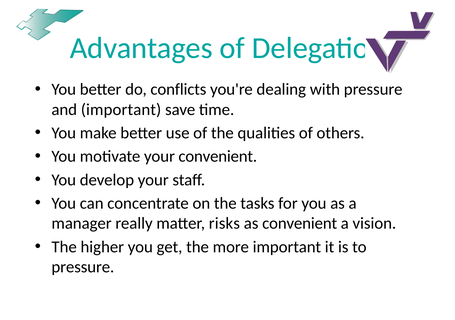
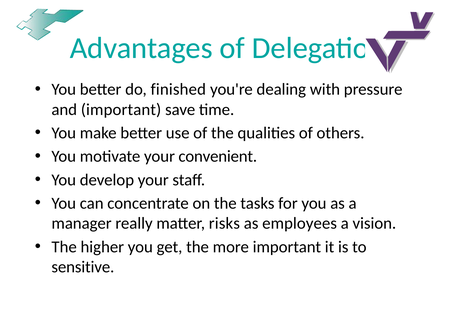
conflicts: conflicts -> finished (178, 90)
as convenient: convenient -> employees (300, 224)
pressure: pressure -> sensitive (83, 268)
